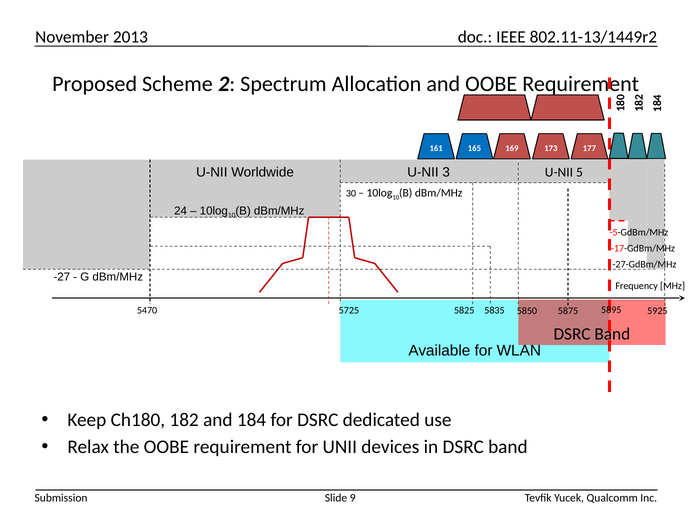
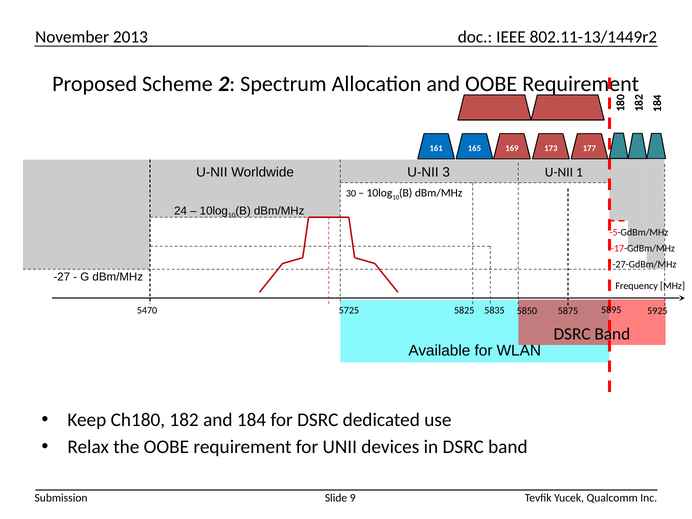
U-NII 5: 5 -> 1 (579, 172)
